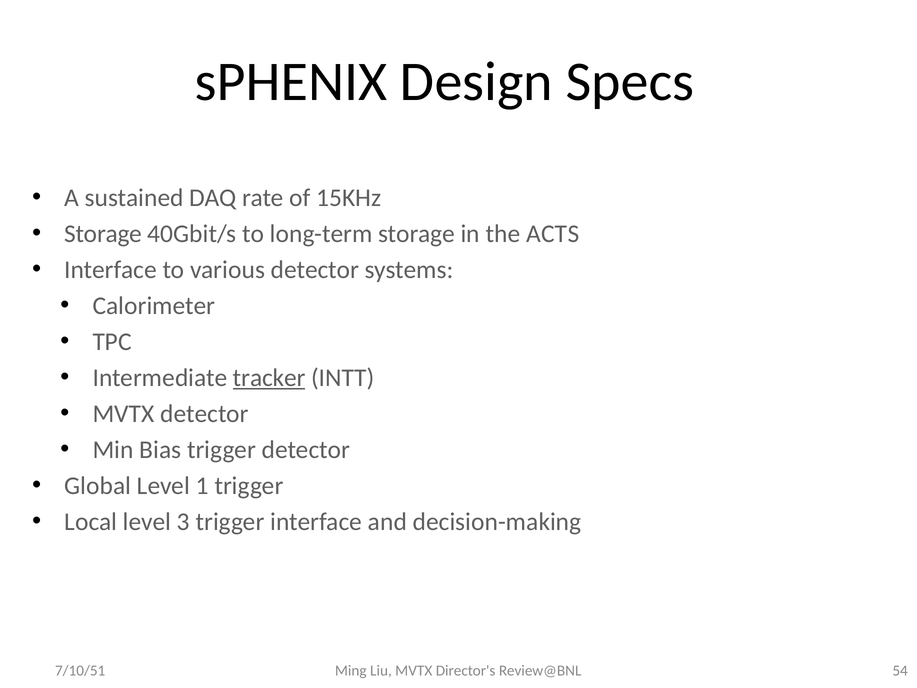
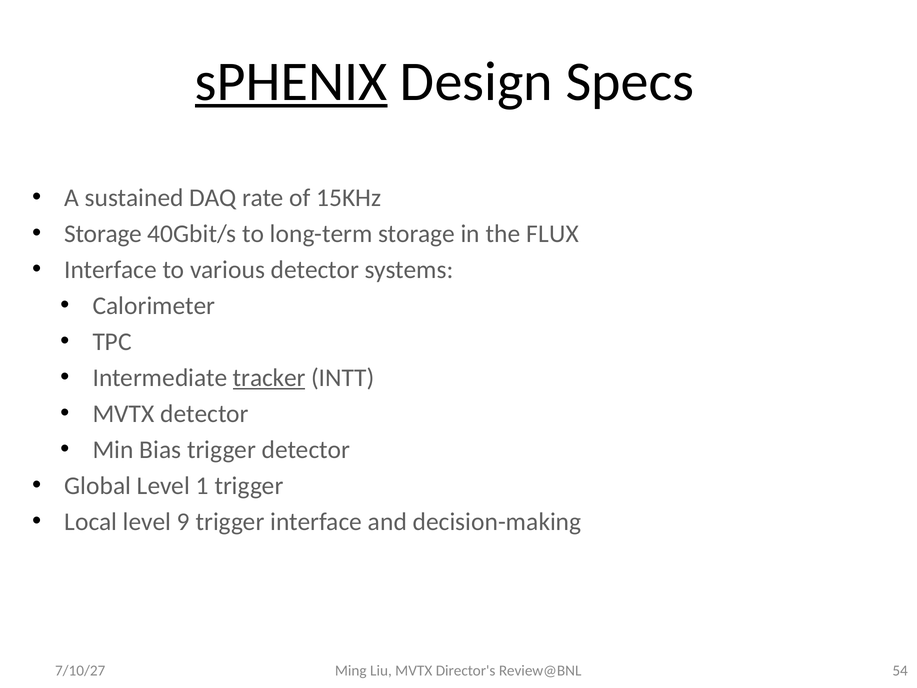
sPHENIX underline: none -> present (291, 82)
ACTS: ACTS -> FLUX (553, 234)
3: 3 -> 9 (183, 522)
7/10/51: 7/10/51 -> 7/10/27 (80, 670)
